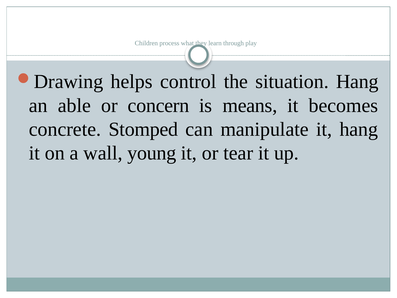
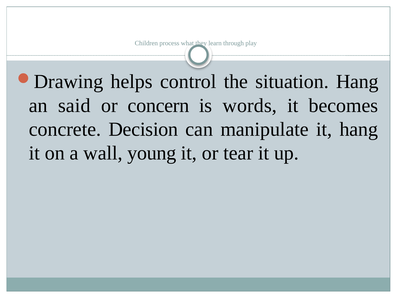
able: able -> said (74, 105)
means: means -> words (250, 105)
Stomped: Stomped -> Decision (143, 129)
